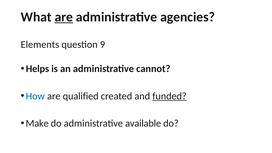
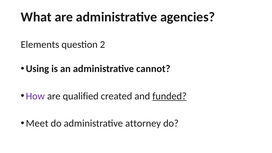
are underline: present -> none (64, 17)
9: 9 -> 2 (102, 45)
Helps: Helps -> Using (37, 69)
How colour: blue -> purple (35, 96)
Make: Make -> Meet (37, 123)
available: available -> attorney (143, 123)
